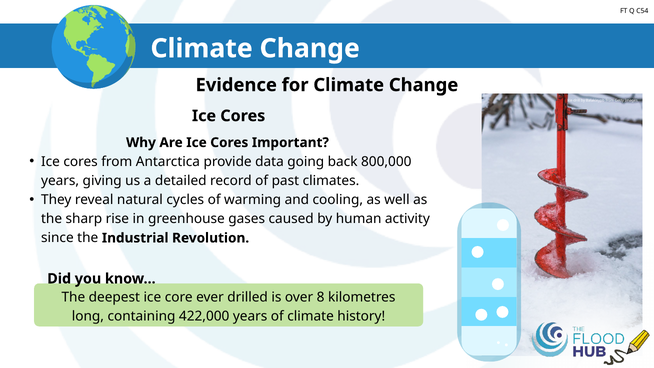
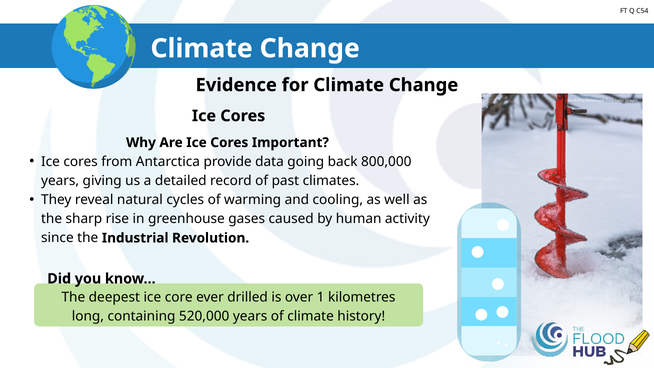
8: 8 -> 1 (321, 297)
422,000: 422,000 -> 520,000 (204, 316)
